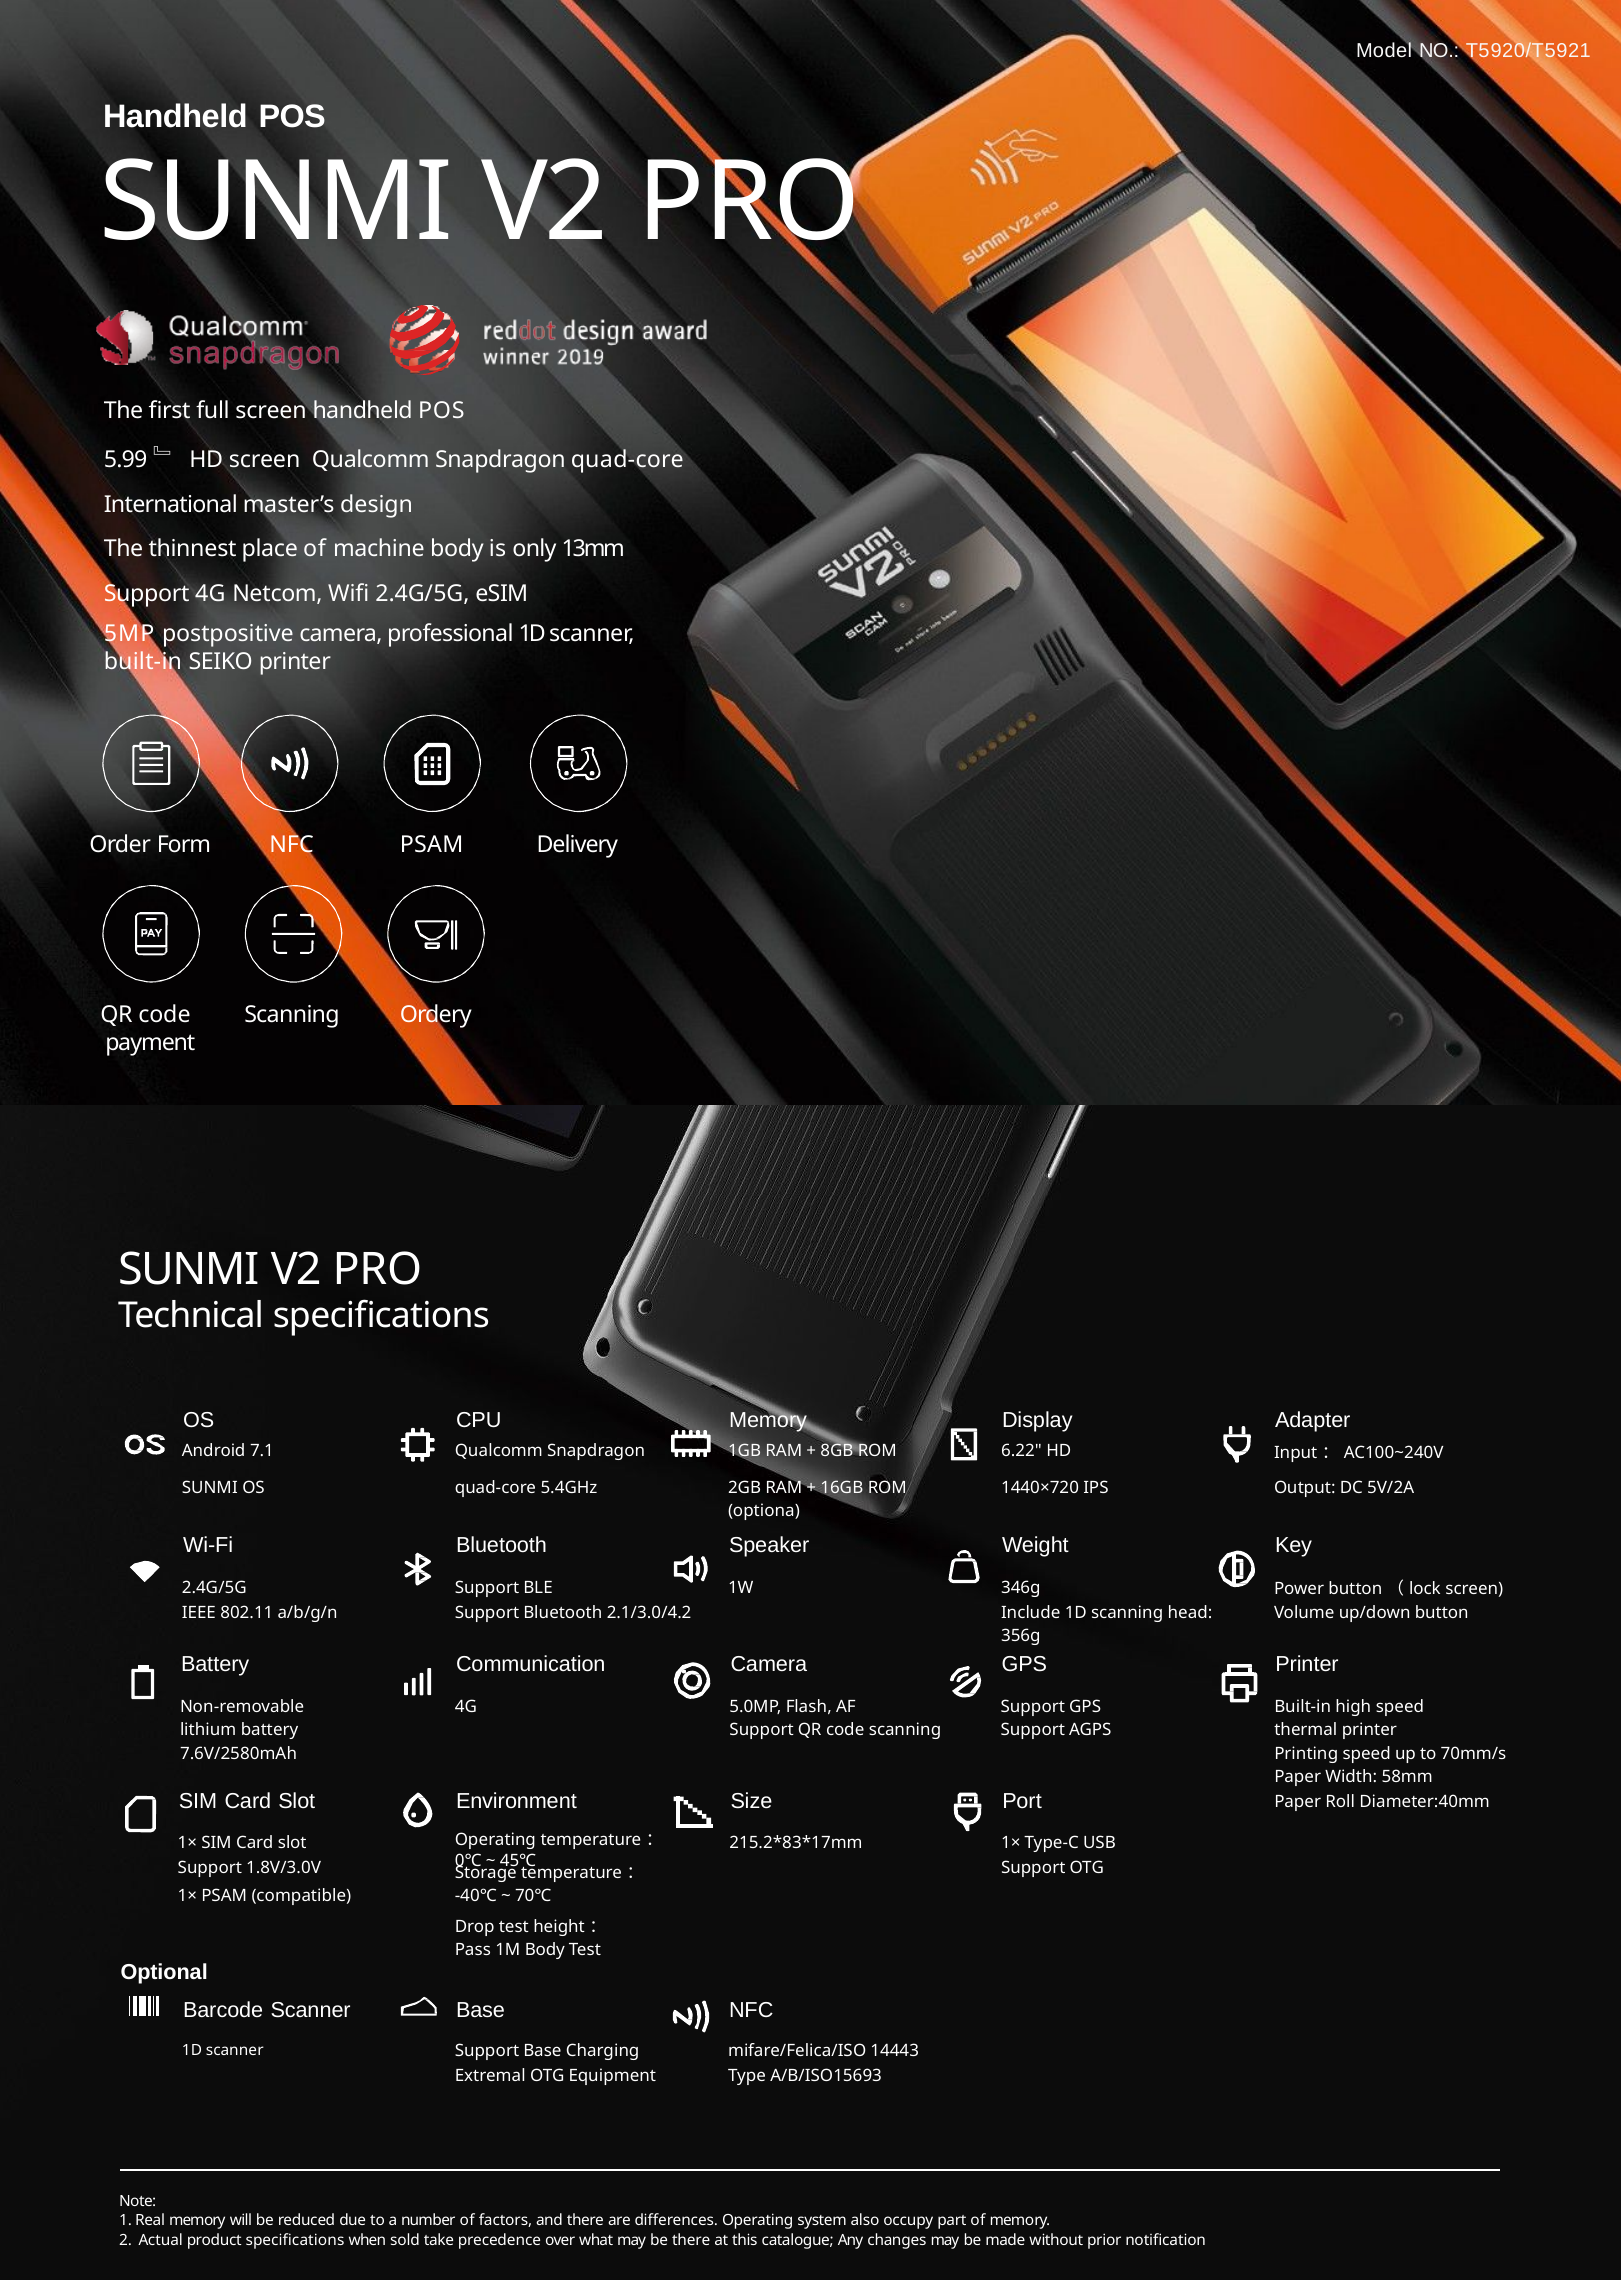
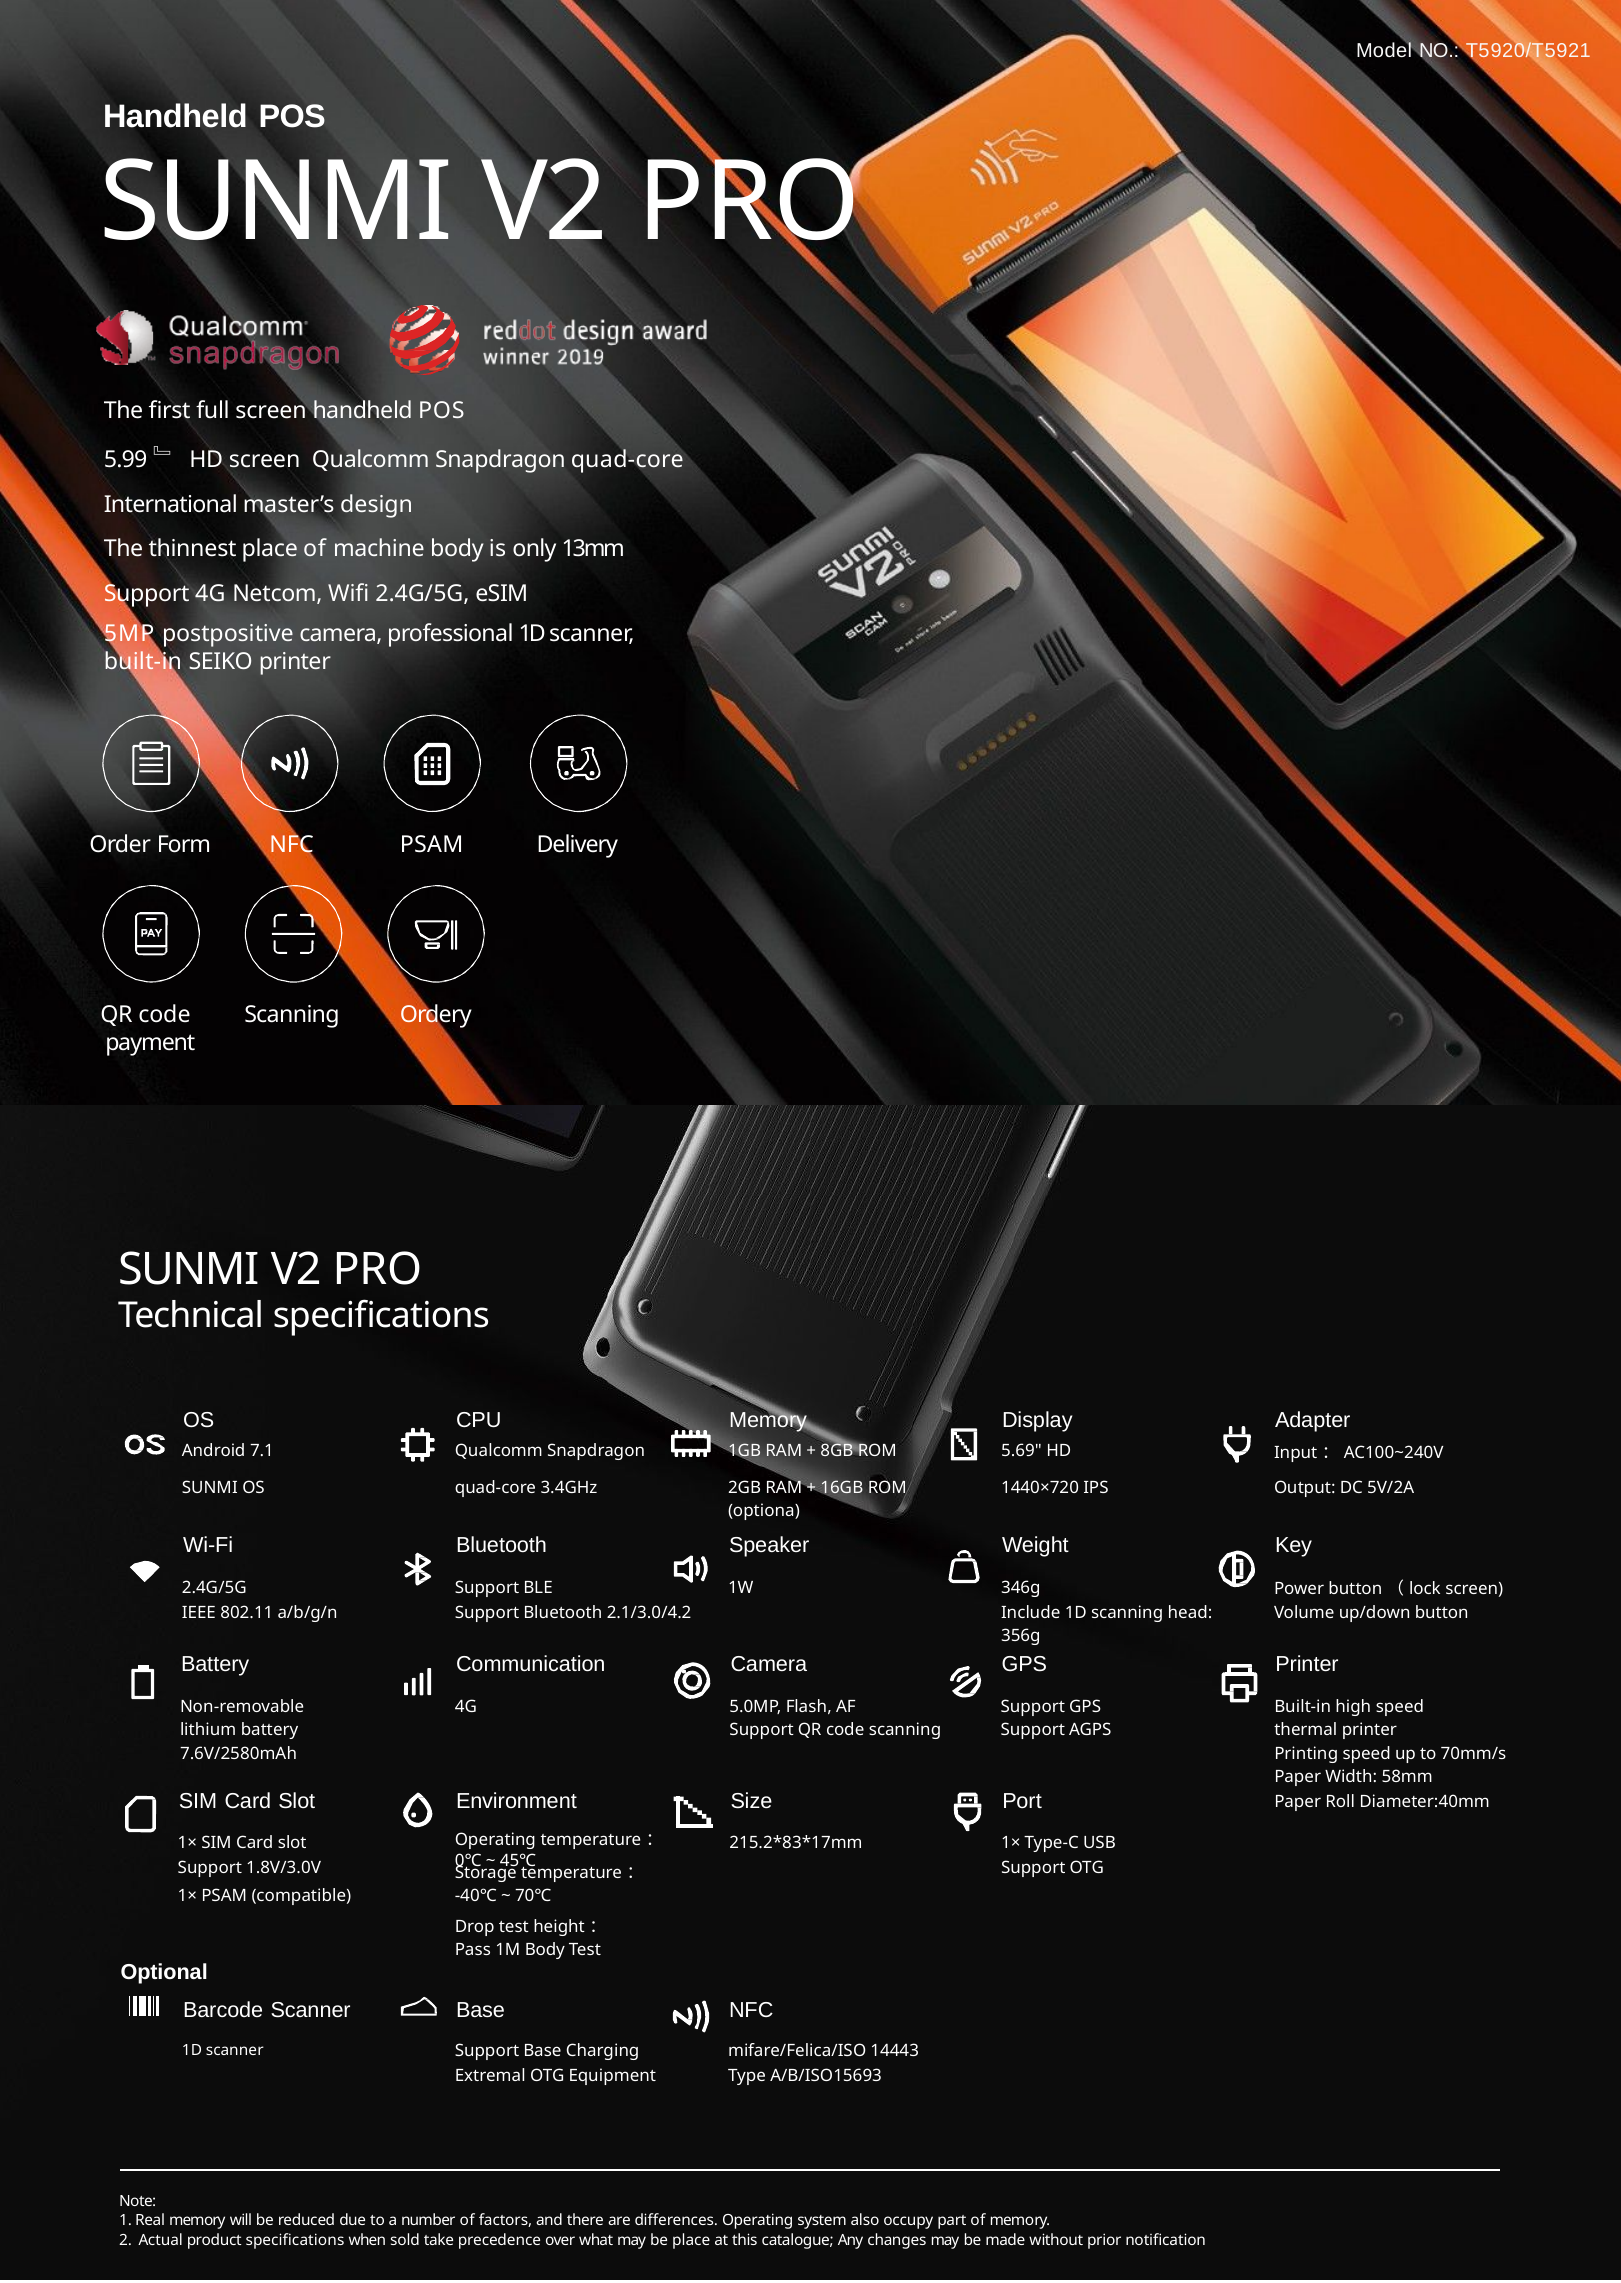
6.22: 6.22 -> 5.69 (1021, 1451)
5.4GHz: 5.4GHz -> 3.4GHz (569, 1488)
be there: there -> place (691, 2240)
